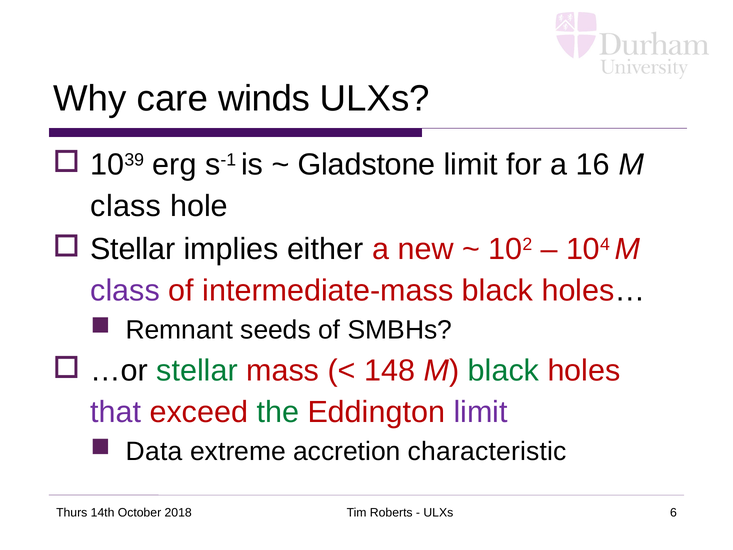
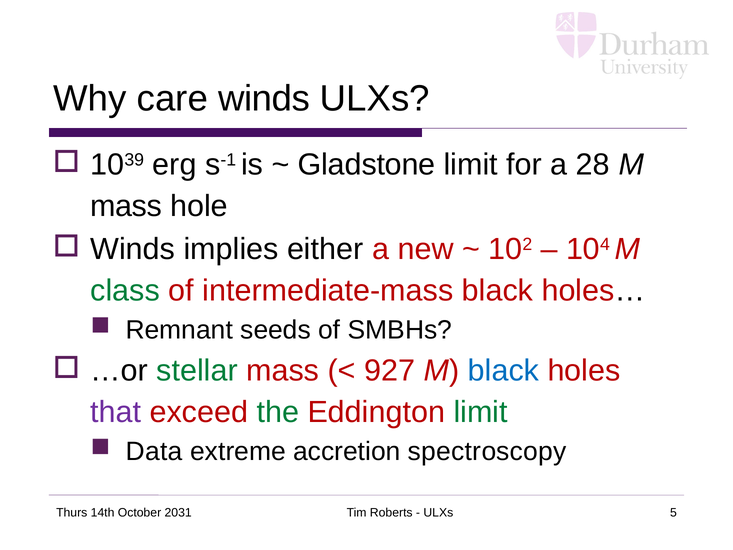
16: 16 -> 28 (593, 165)
class: class -> mass (126, 206)
Stellar: Stellar -> Winds (133, 249)
class colour: purple -> green (125, 291)
148: 148 -> 927 (390, 371)
black colour: green -> blue (503, 371)
limit colour: purple -> green (481, 412)
characteristic: characteristic -> spectroscopy (487, 451)
2018: 2018 -> 2031 (178, 512)
6: 6 -> 5 (673, 512)
